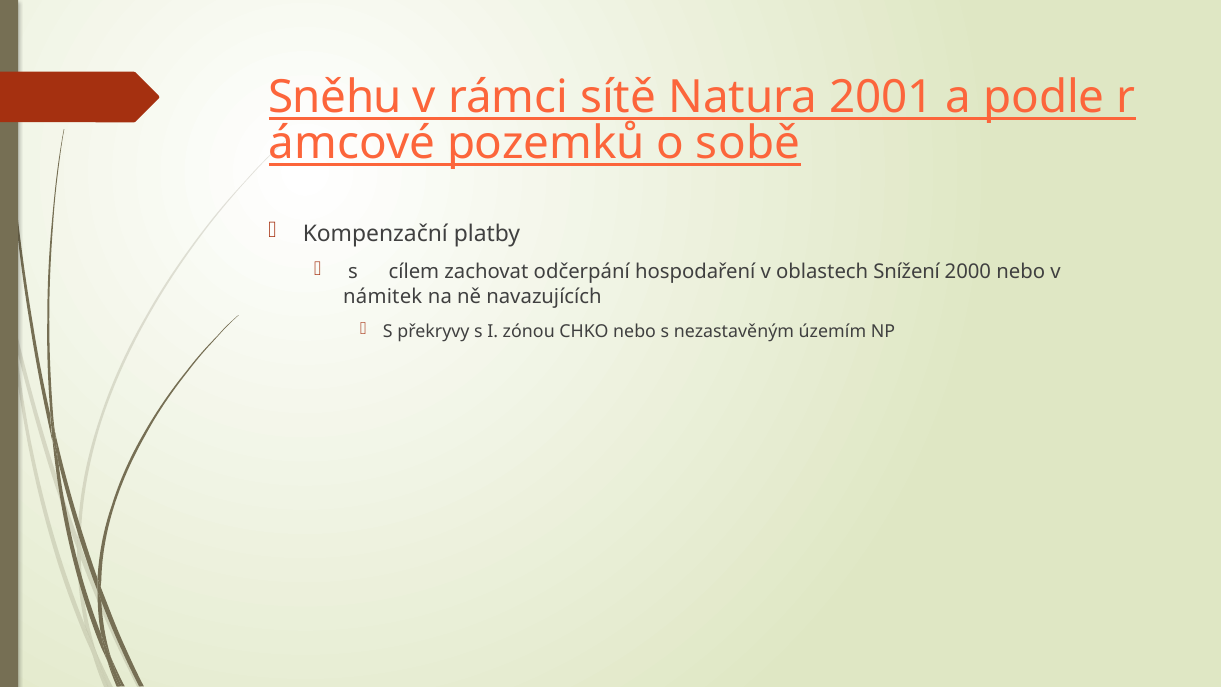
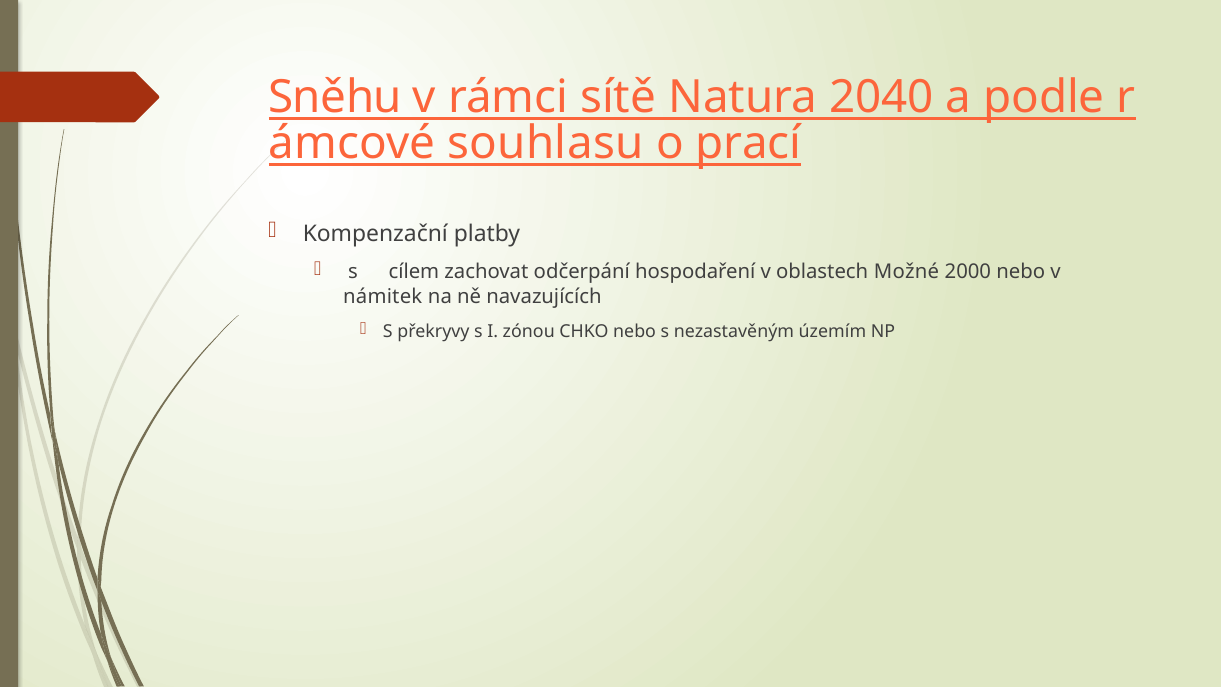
2001: 2001 -> 2040 (881, 98)
pozemků: pozemků -> souhlasu (545, 144)
sobě: sobě -> prací (748, 144)
Snížení: Snížení -> Možné (906, 272)
